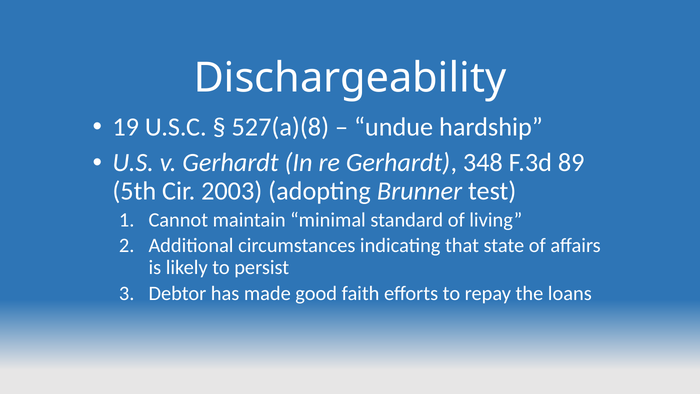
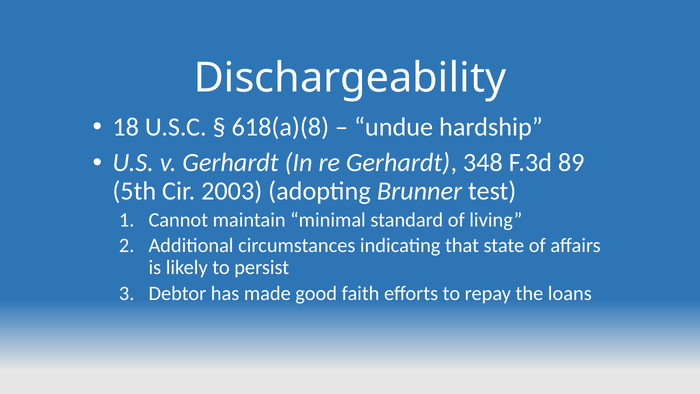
19: 19 -> 18 (126, 127)
527(a)(8: 527(a)(8 -> 618(a)(8 (280, 127)
